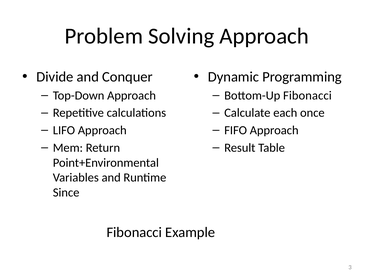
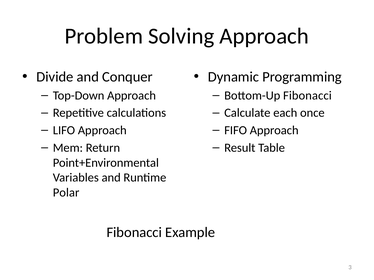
Since: Since -> Polar (66, 193)
